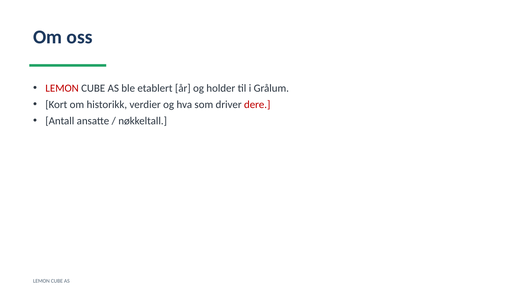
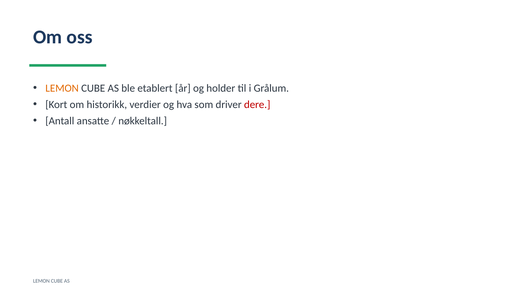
LEMON colour: red -> orange (62, 88)
